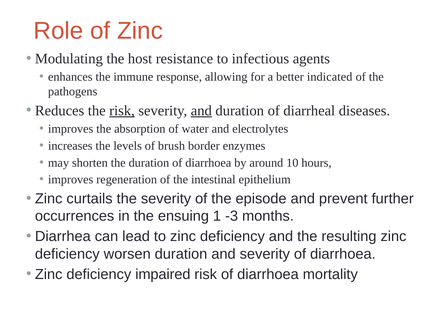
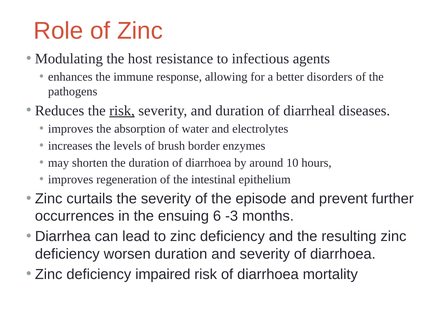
indicated: indicated -> disorders (330, 77)
and underline: present -> none (201, 111)
1: 1 -> 6 (217, 217)
